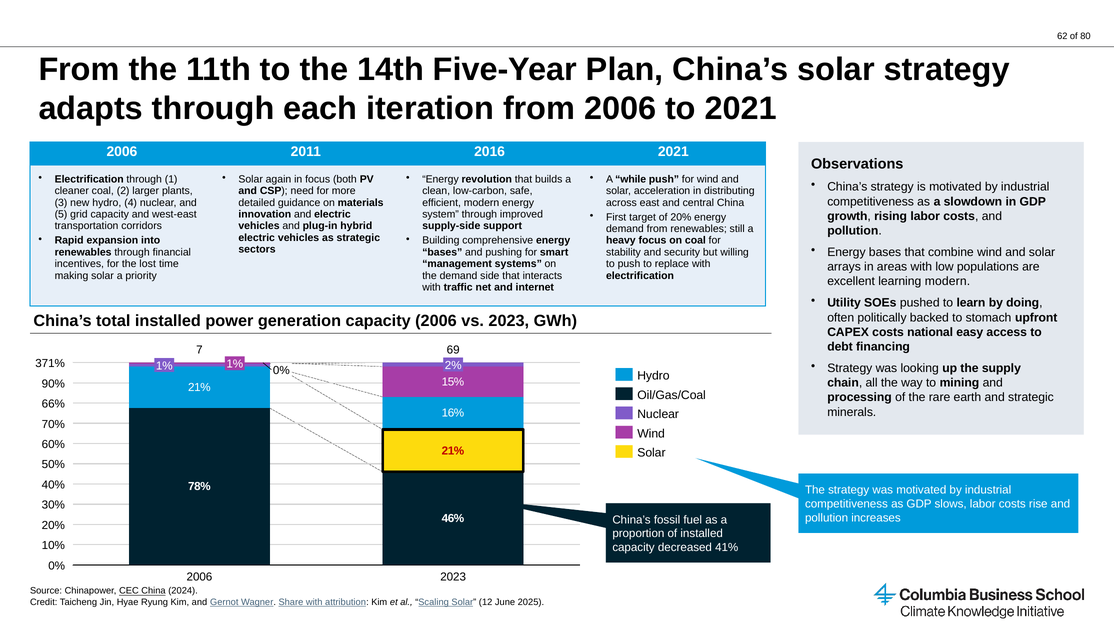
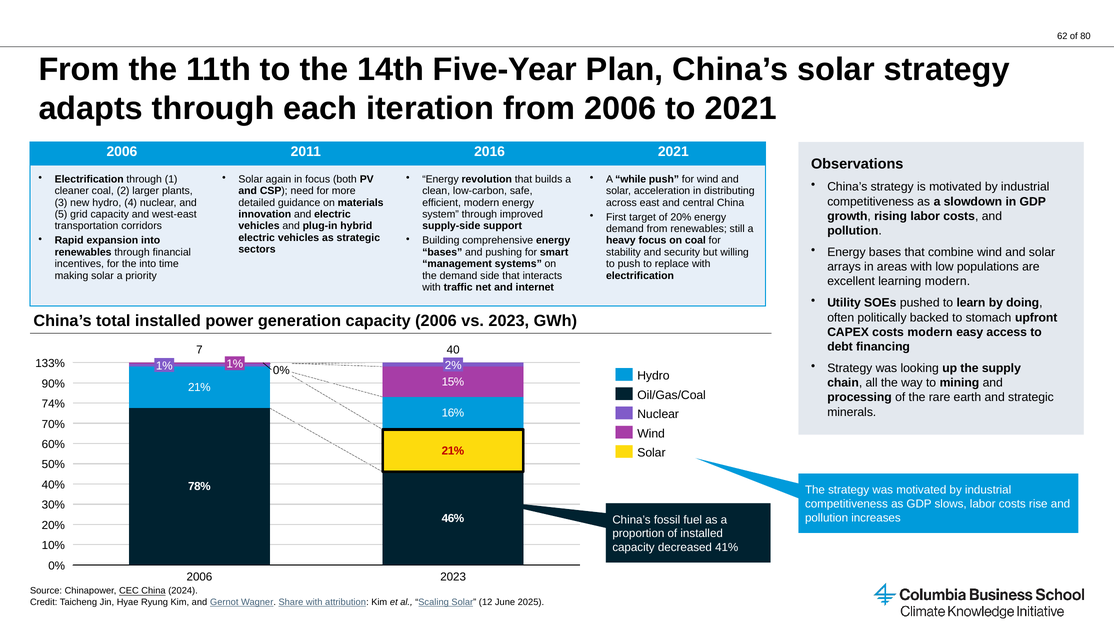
the lost: lost -> into (148, 264)
costs national: national -> modern (930, 332)
69: 69 -> 40 (453, 350)
371%: 371% -> 133% (50, 364)
66%: 66% -> 74% (53, 404)
